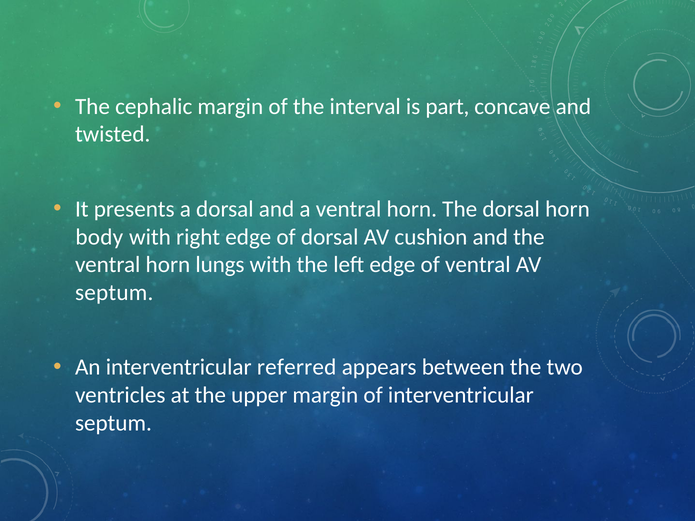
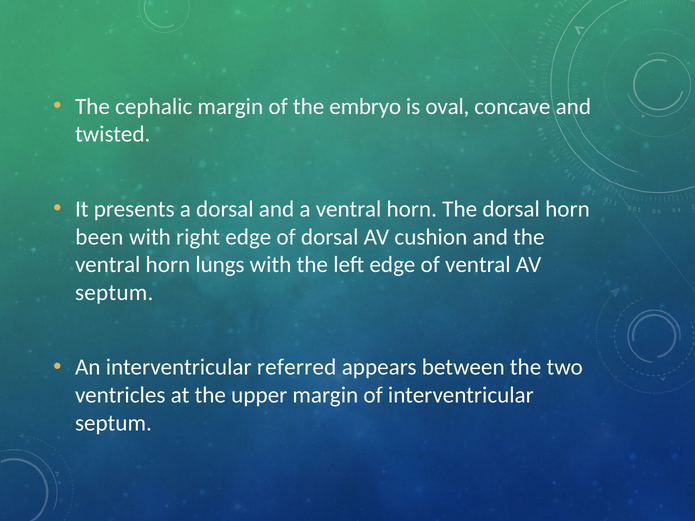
interval: interval -> embryo (365, 106)
part: part -> oval (447, 106)
body: body -> been (99, 237)
